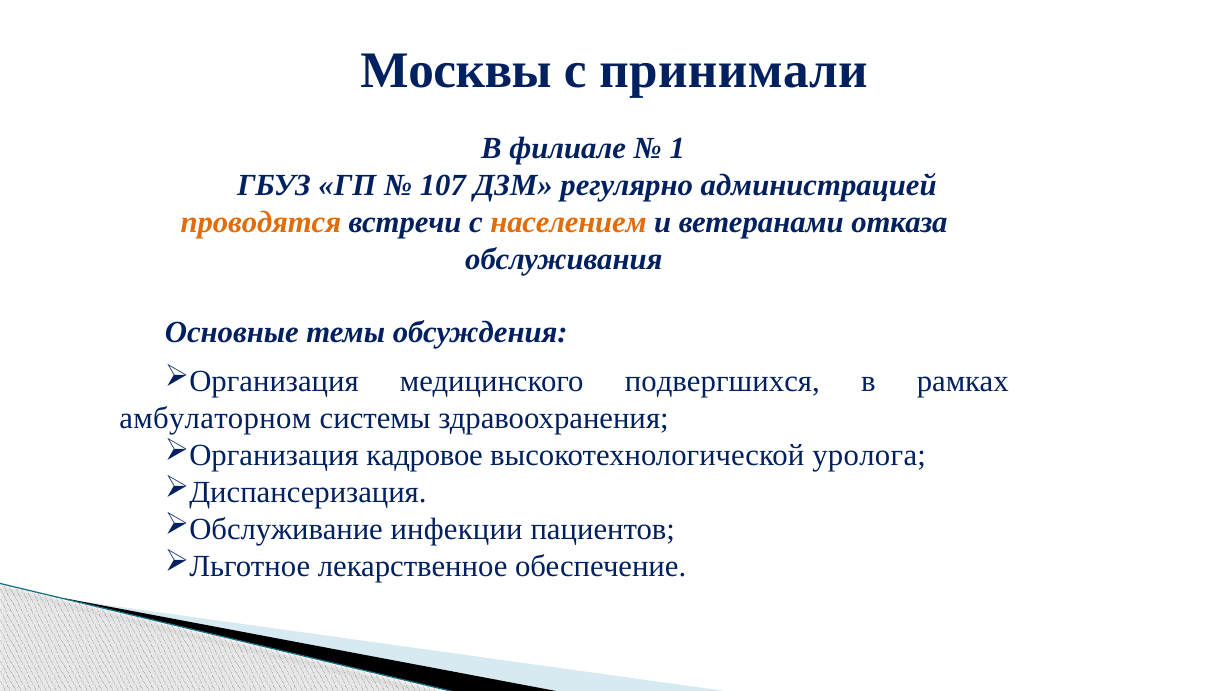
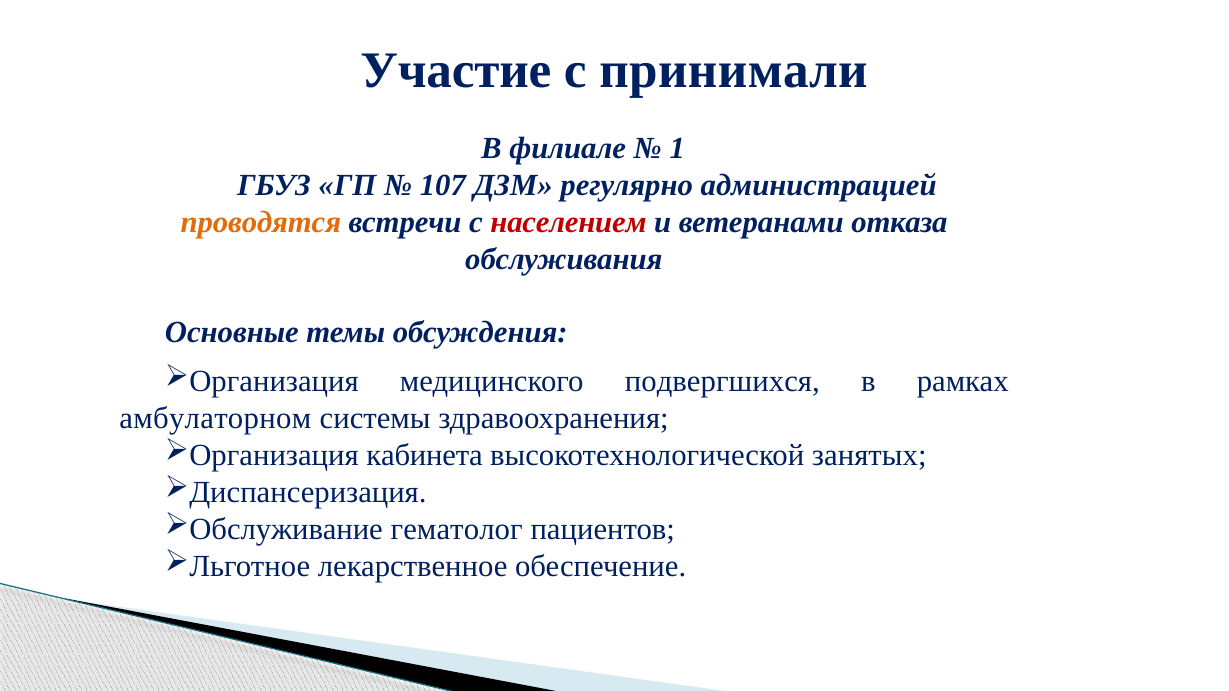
Москвы: Москвы -> Участие (456, 70)
населением colour: orange -> red (569, 222)
кадровое: кадровое -> кабинета (425, 456)
уролога: уролога -> занятых (869, 456)
инфекции: инфекции -> гематолог (457, 529)
